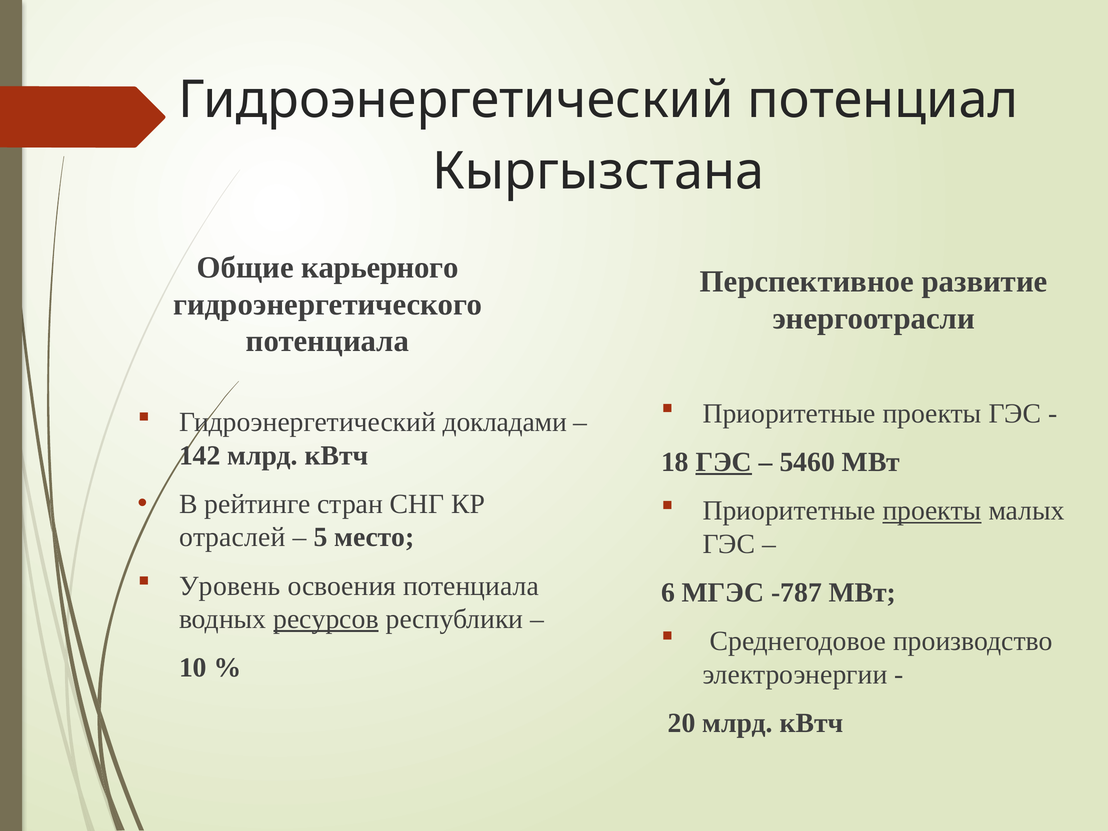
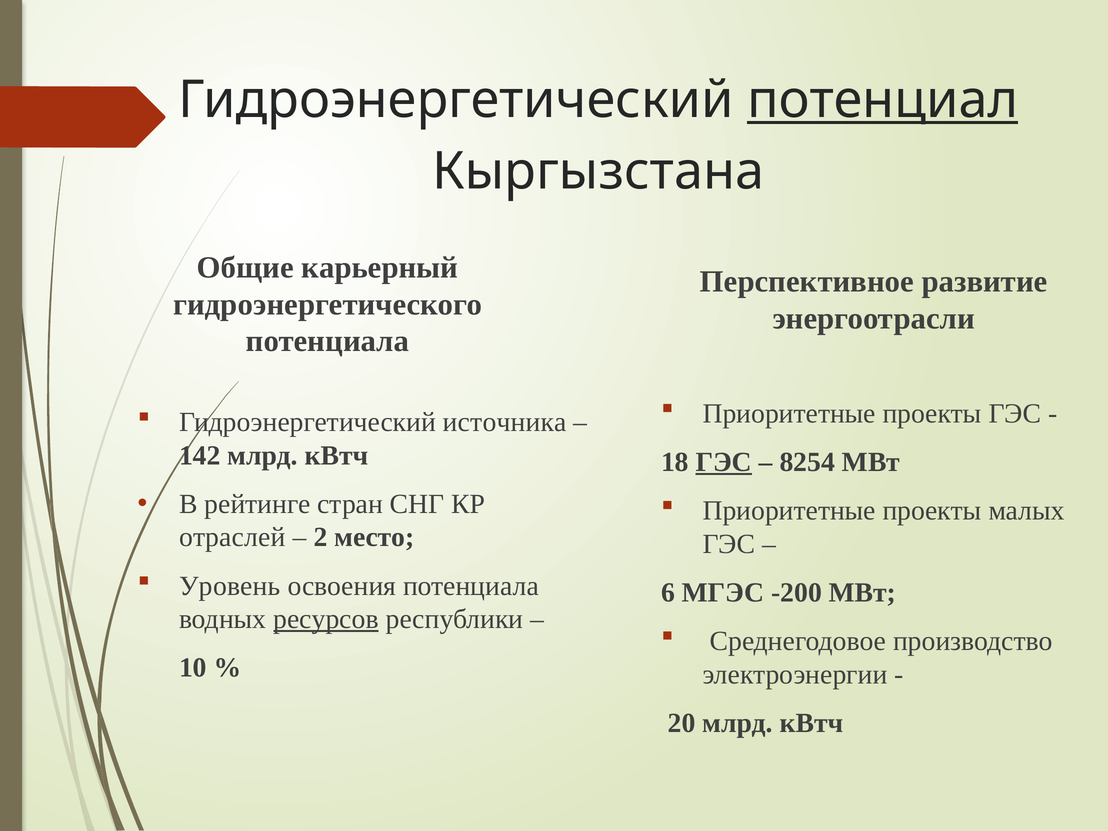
потенциал underline: none -> present (883, 100)
карьерного: карьерного -> карьерный (380, 267)
докладами: докладами -> источника (505, 422)
5460: 5460 -> 8254 (807, 462)
проекты underline: present -> none (932, 511)
5: 5 -> 2 (320, 537)
-787: -787 -> -200 (797, 593)
